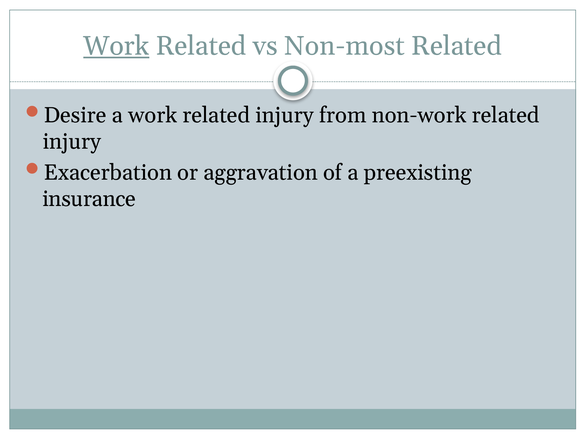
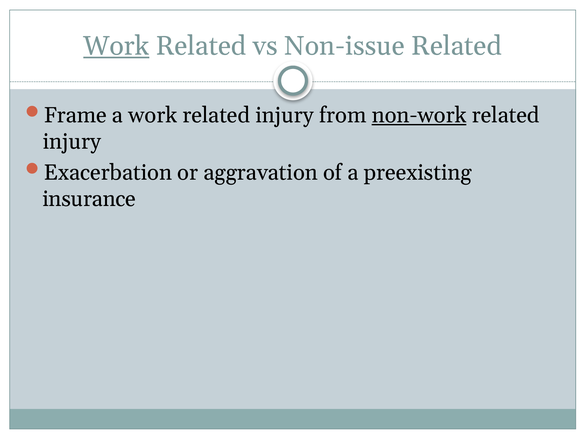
Non-most: Non-most -> Non-issue (344, 46)
Desire: Desire -> Frame (75, 115)
non-work underline: none -> present (419, 115)
